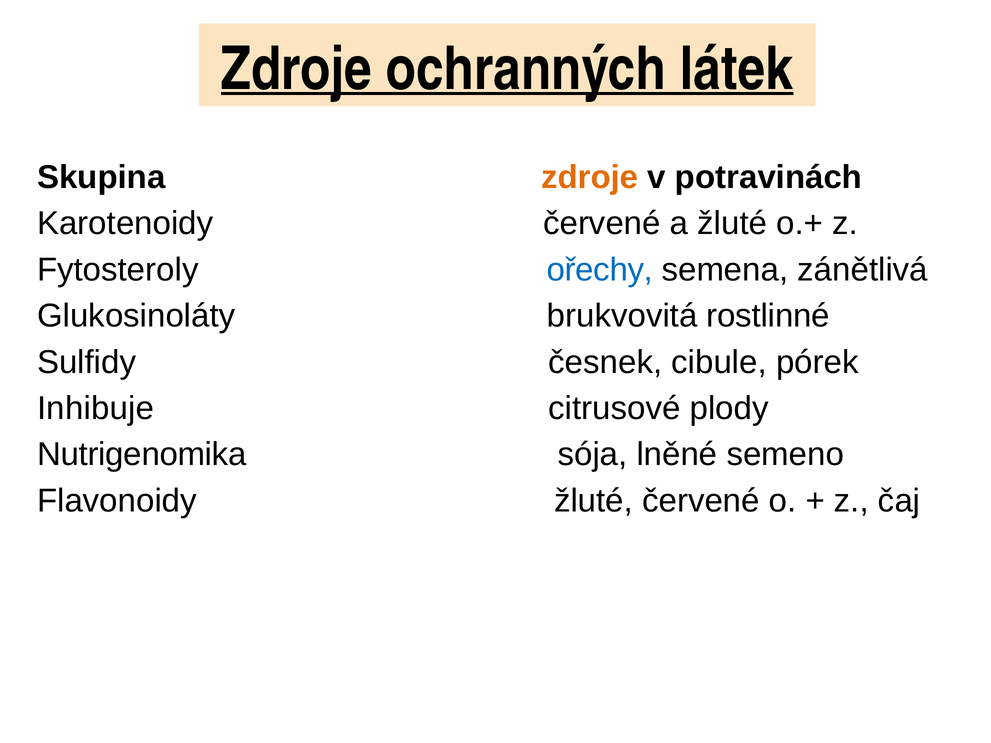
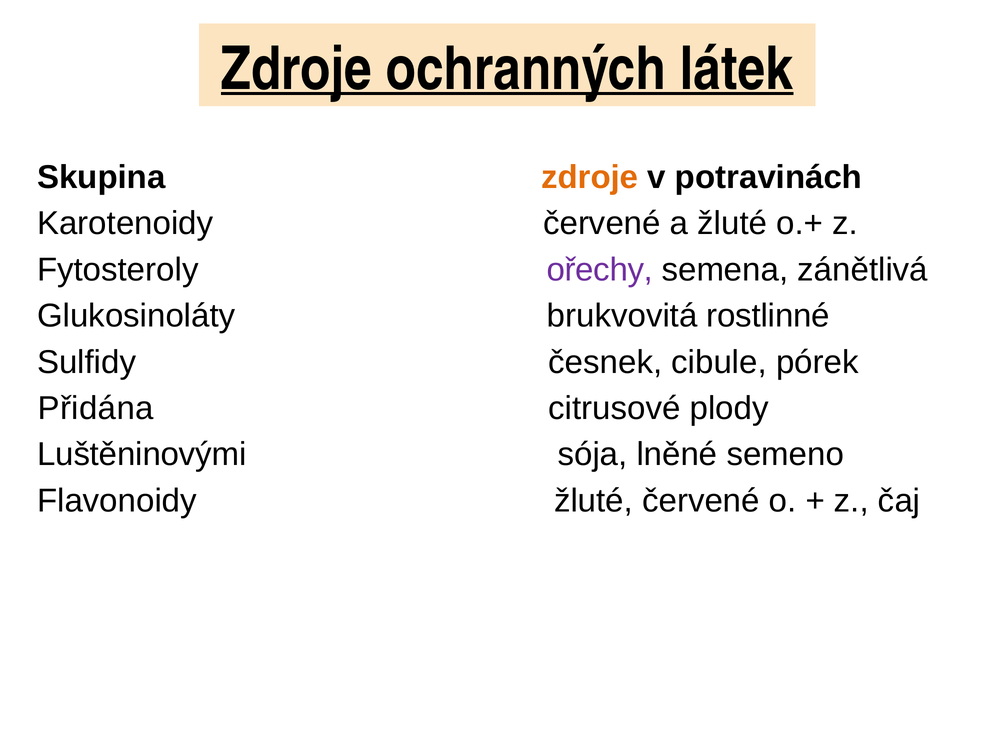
ořechy colour: blue -> purple (600, 270)
Inhibuje: Inhibuje -> Přidána (96, 408)
Nutrigenomika: Nutrigenomika -> Luštěninovými (142, 455)
